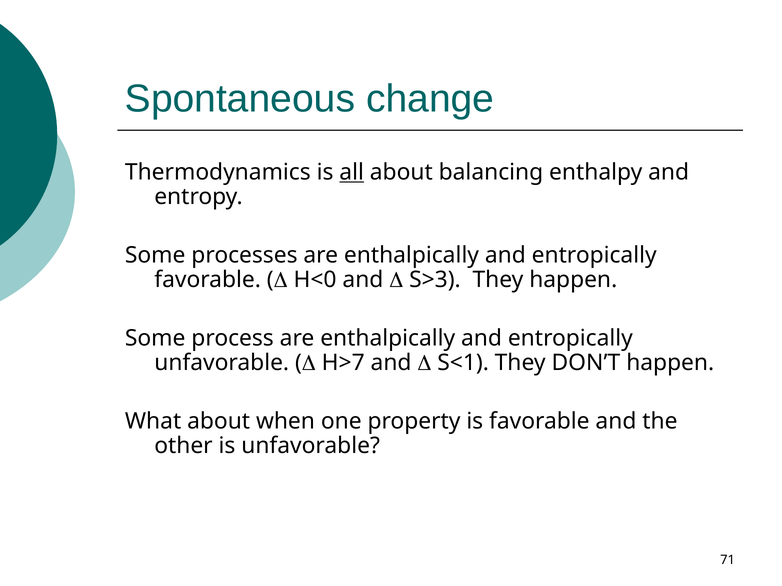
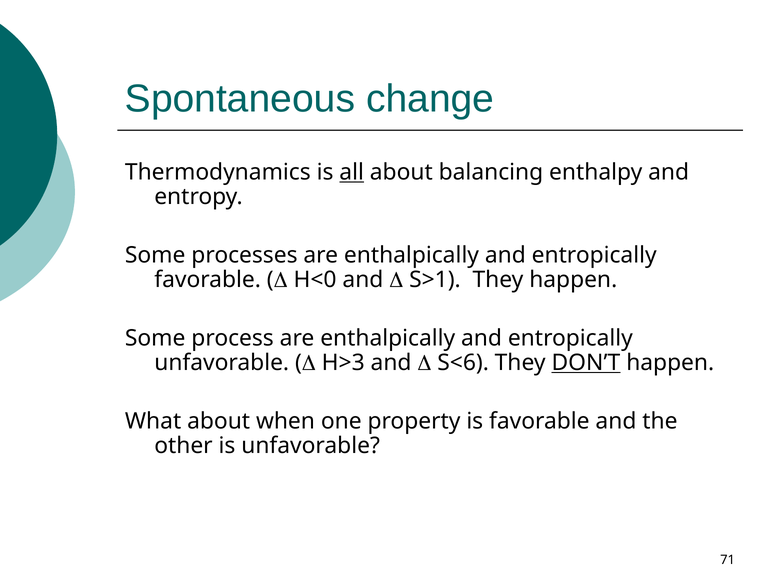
S>3: S>3 -> S>1 (435, 280)
H>7: H>7 -> H>3 (343, 363)
S<1: S<1 -> S<6 (463, 363)
DON’T underline: none -> present (586, 363)
